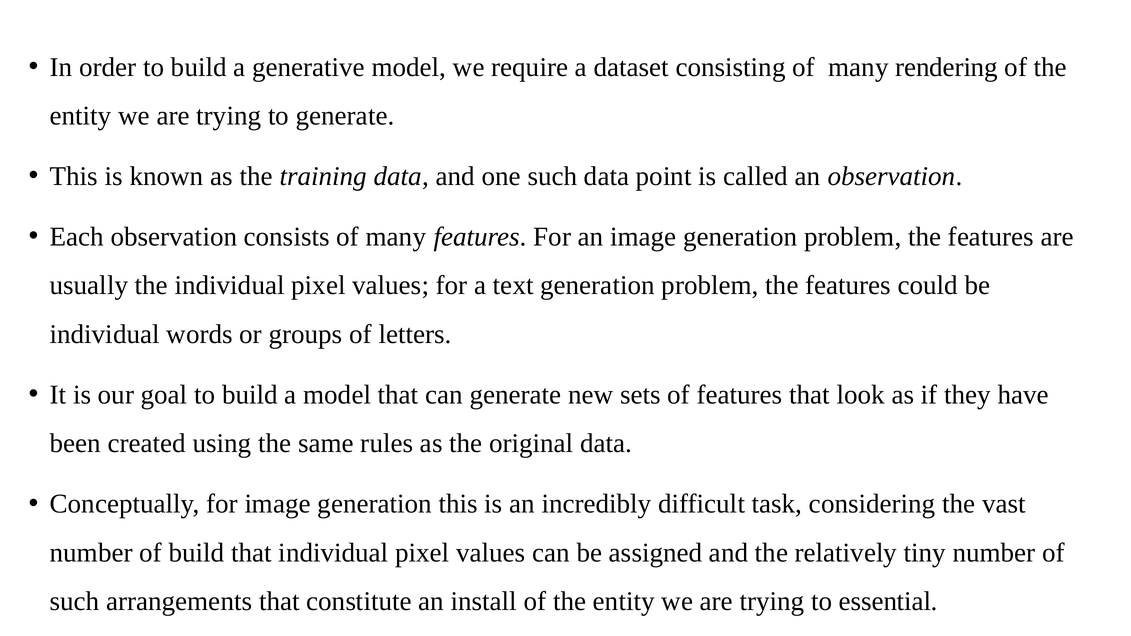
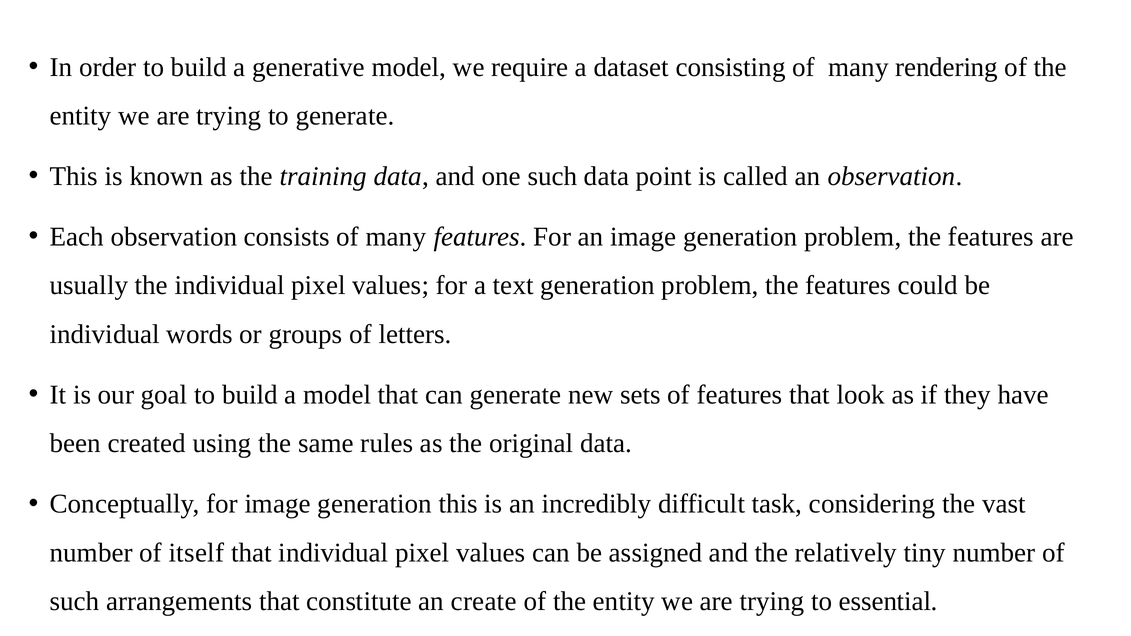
of build: build -> itself (196, 553)
install: install -> create (484, 602)
